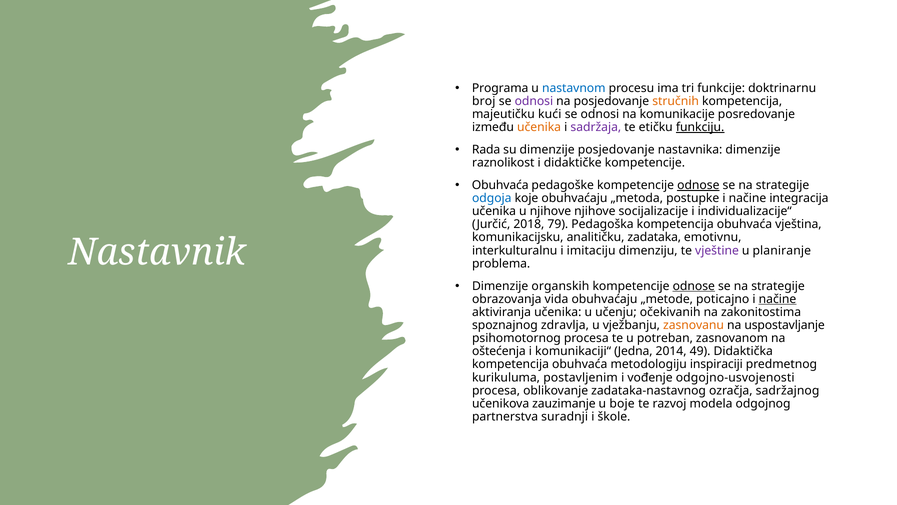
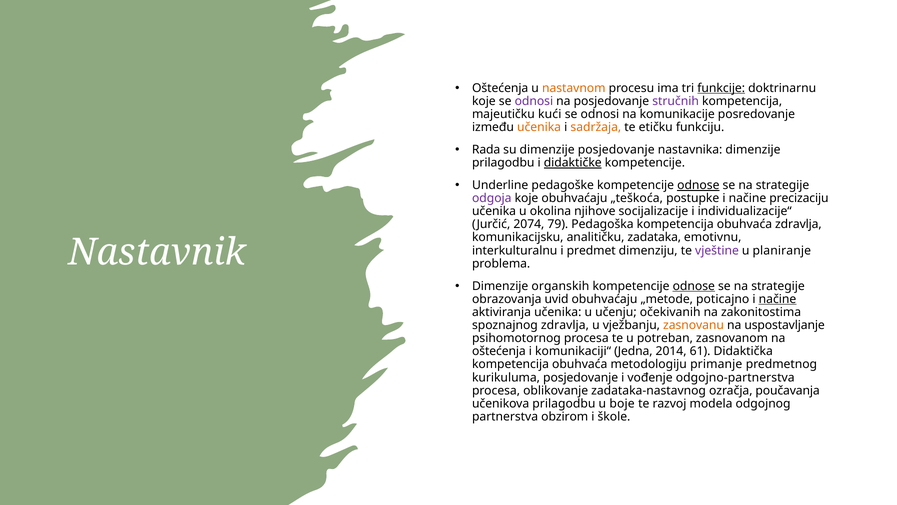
Programa: Programa -> Oštećenja (500, 88)
nastavnom colour: blue -> orange (574, 88)
funkcije underline: none -> present (721, 88)
broj: broj -> koje (484, 101)
stručnih colour: orange -> purple (676, 101)
sadržaja colour: purple -> orange (596, 127)
funkciju underline: present -> none (700, 127)
raznolikost: raznolikost -> prilagodbu (503, 163)
didaktičke underline: none -> present (573, 163)
Obuhvaća: Obuhvaća -> Underline (500, 185)
odgoja colour: blue -> purple (492, 198)
„metoda: „metoda -> „teškoća (637, 198)
integracija: integracija -> precizaciju (799, 198)
u njihove: njihove -> okolina (550, 211)
2018: 2018 -> 2074 (529, 224)
obuhvaća vještina: vještina -> zdravlja (798, 224)
imitaciju: imitaciju -> predmet (591, 250)
vida: vida -> uvid (557, 299)
49: 49 -> 61 (700, 351)
inspiraciji: inspiraciji -> primanje (716, 364)
kurikuluma postavljenim: postavljenim -> posjedovanje (581, 377)
odgojno-usvojenosti: odgojno-usvojenosti -> odgojno-partnerstva (735, 377)
sadržajnog: sadržajnog -> poučavanja (788, 390)
učenikova zauzimanje: zauzimanje -> prilagodbu (564, 403)
suradnji: suradnji -> obzirom (565, 416)
